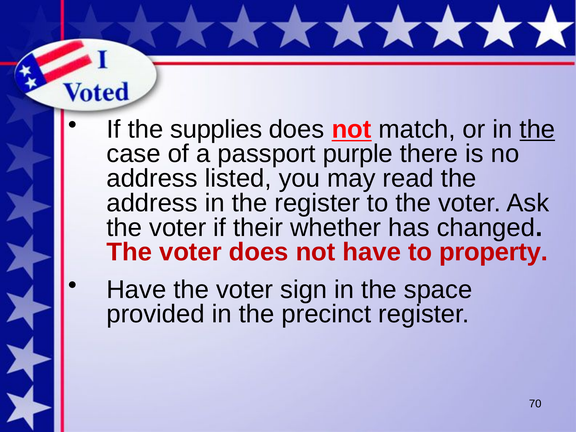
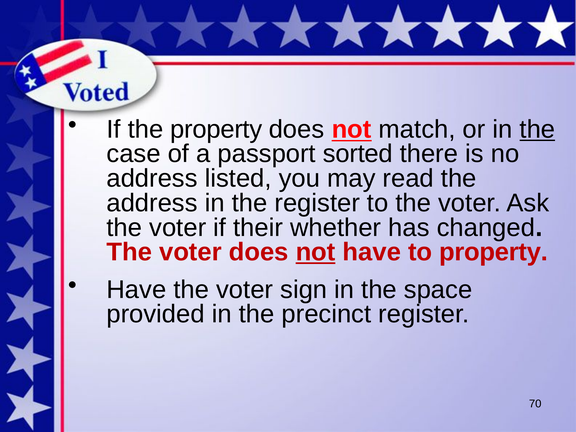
the supplies: supplies -> property (216, 129)
purple: purple -> sorted (358, 154)
not underline: none -> present (316, 252)
